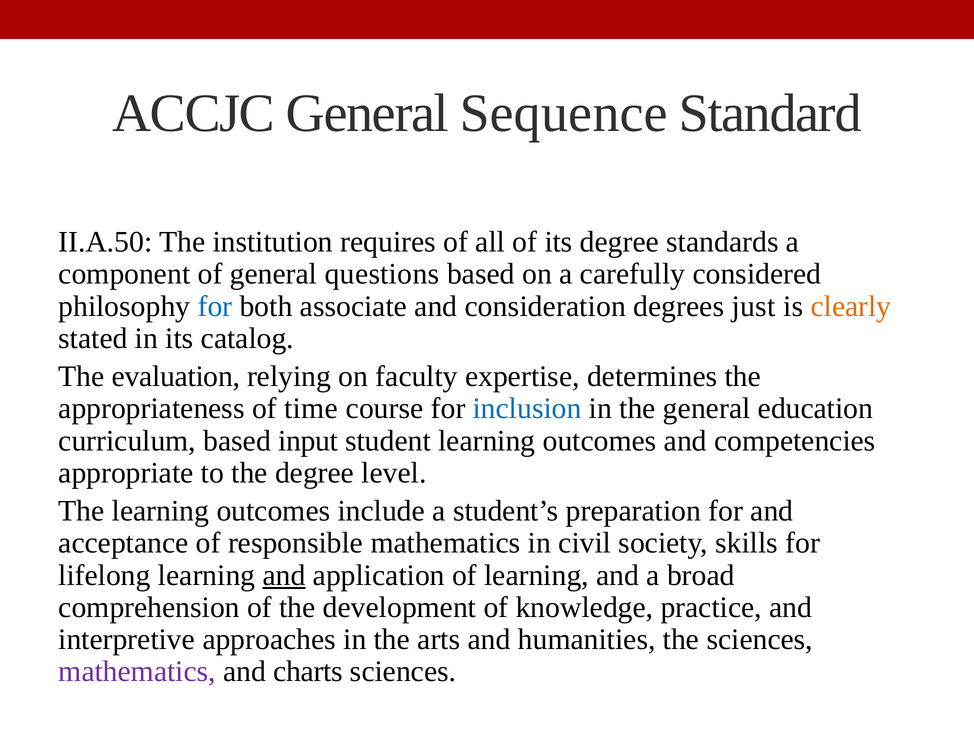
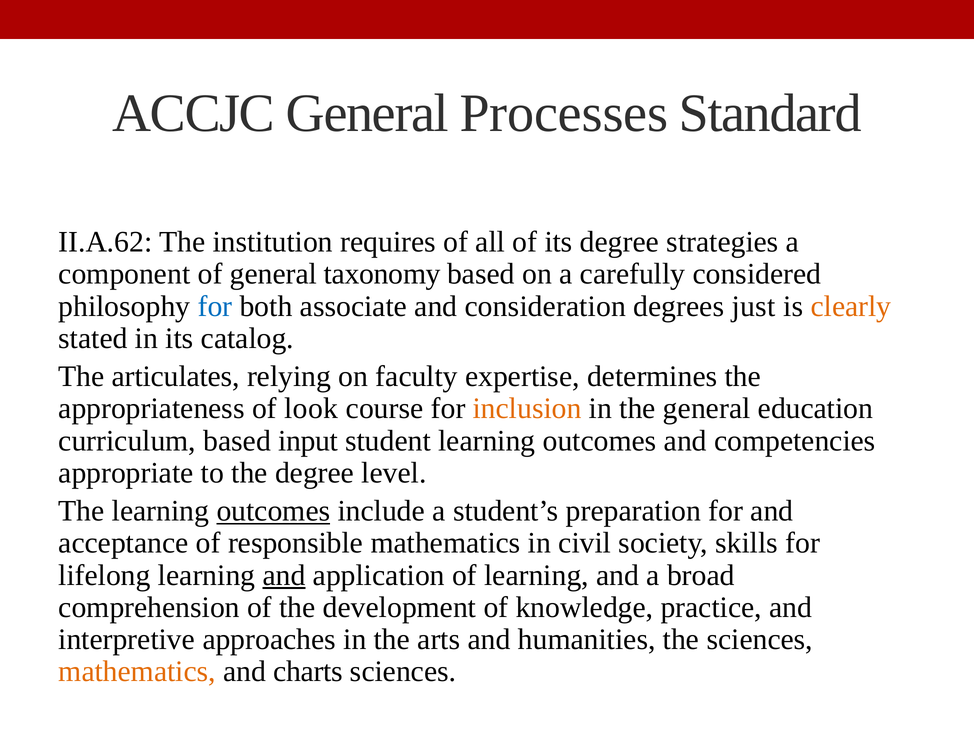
Sequence: Sequence -> Processes (564, 113)
II.A.50: II.A.50 -> II.A.62 (105, 242)
standards: standards -> strategies (723, 242)
questions: questions -> taxonomy (382, 274)
evaluation: evaluation -> articulates (176, 376)
time: time -> look (311, 408)
inclusion colour: blue -> orange (527, 408)
outcomes underline: none -> present (273, 511)
mathematics colour: purple -> orange (137, 671)
